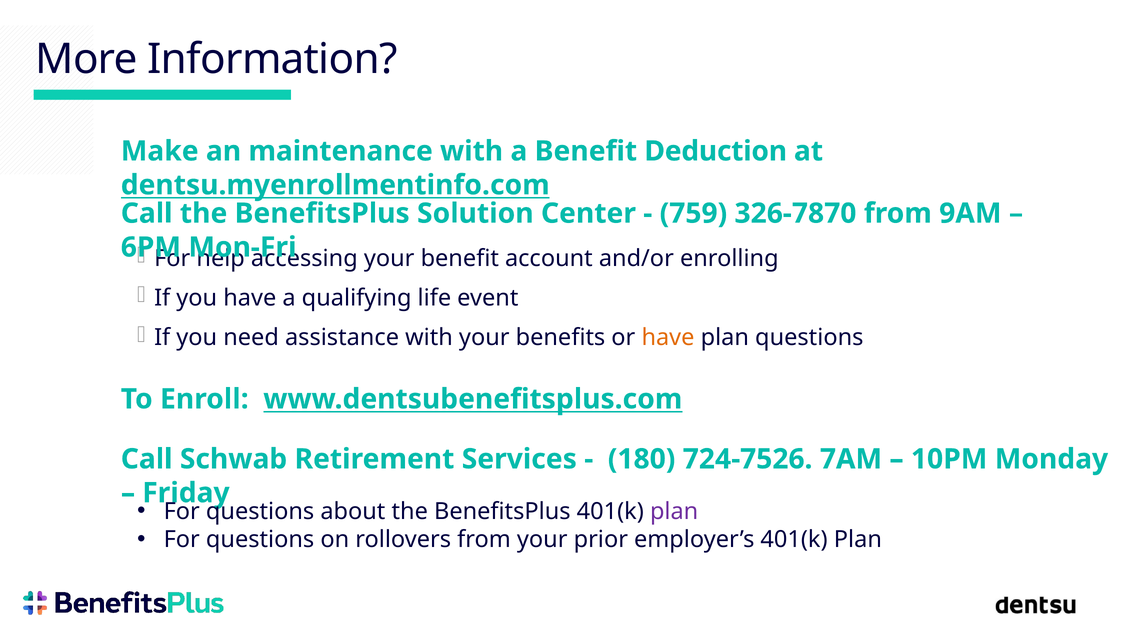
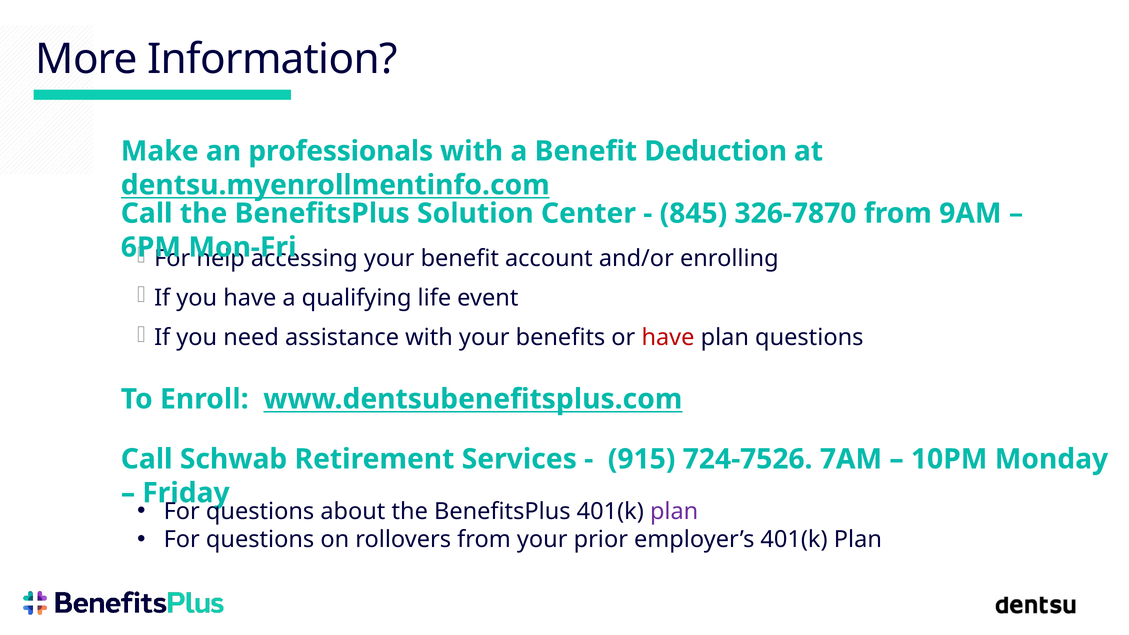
maintenance: maintenance -> professionals (341, 151)
759: 759 -> 845 (693, 213)
have colour: orange -> red (668, 338)
180: 180 -> 915 (642, 459)
